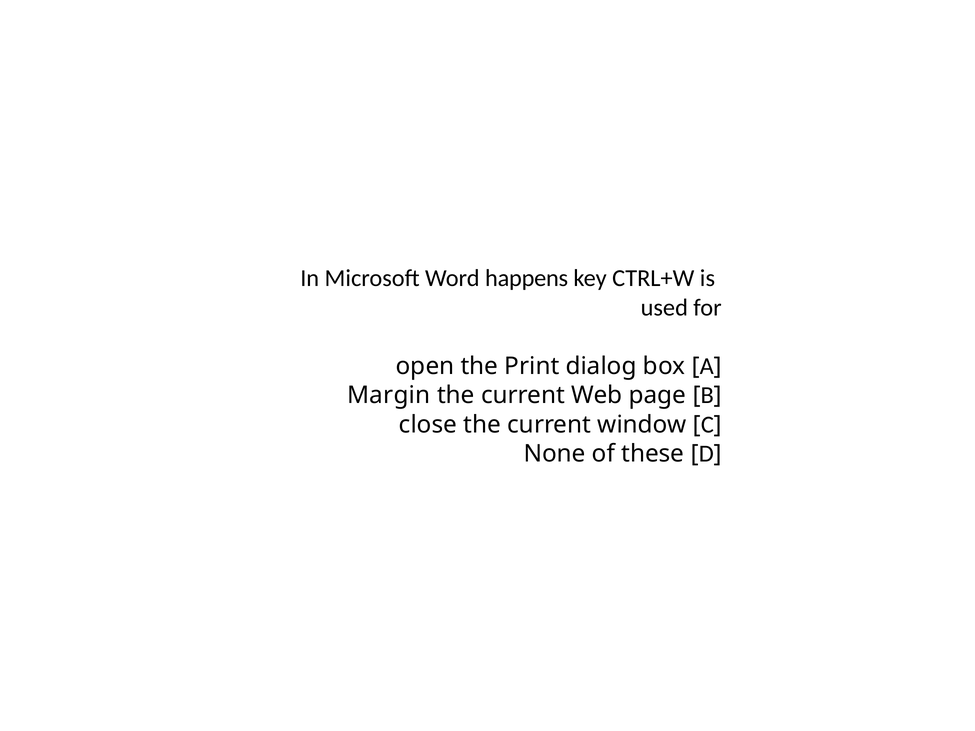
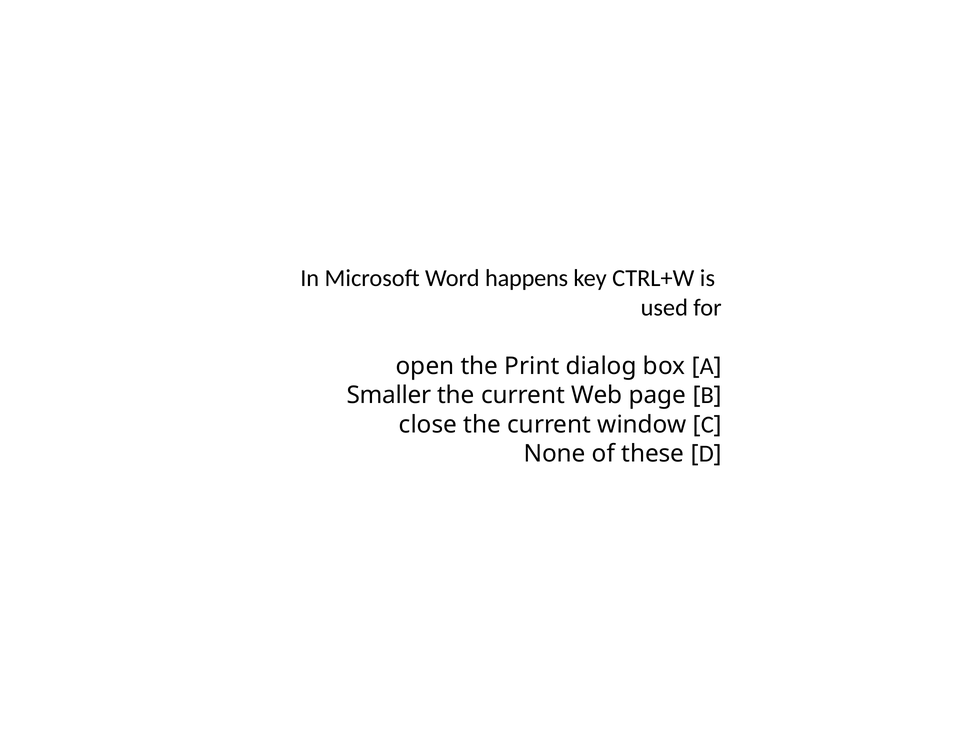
Margin: Margin -> Smaller (389, 395)
